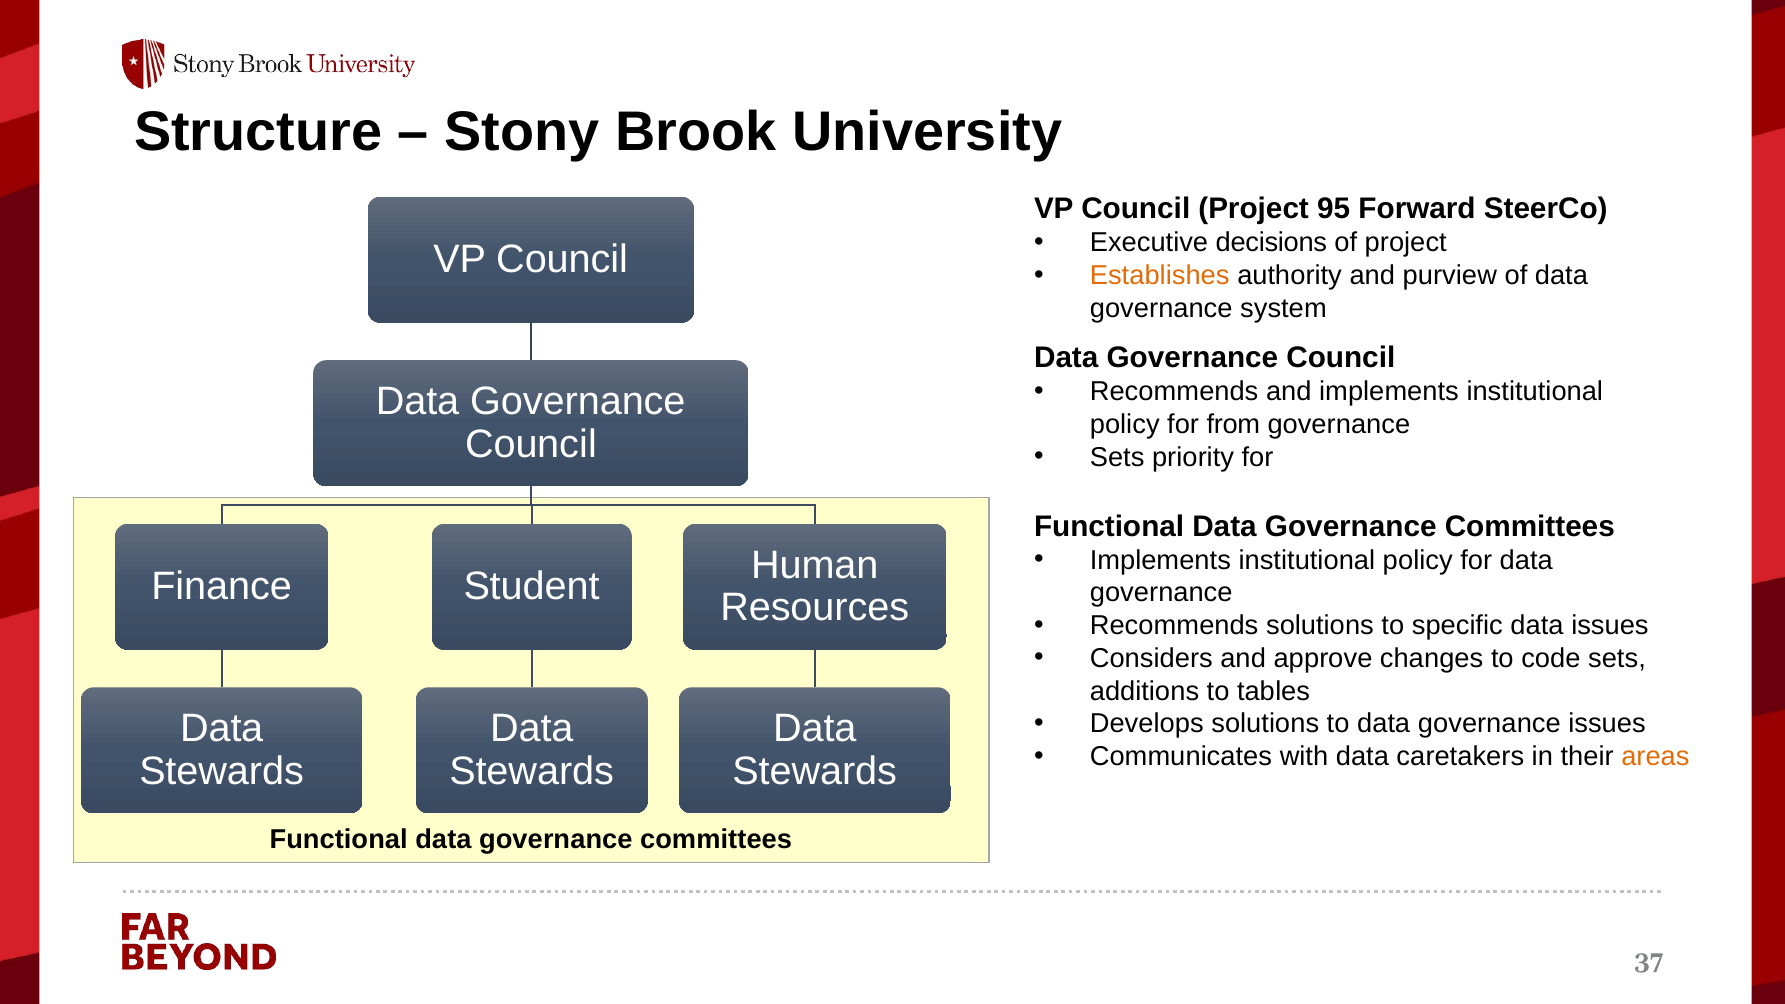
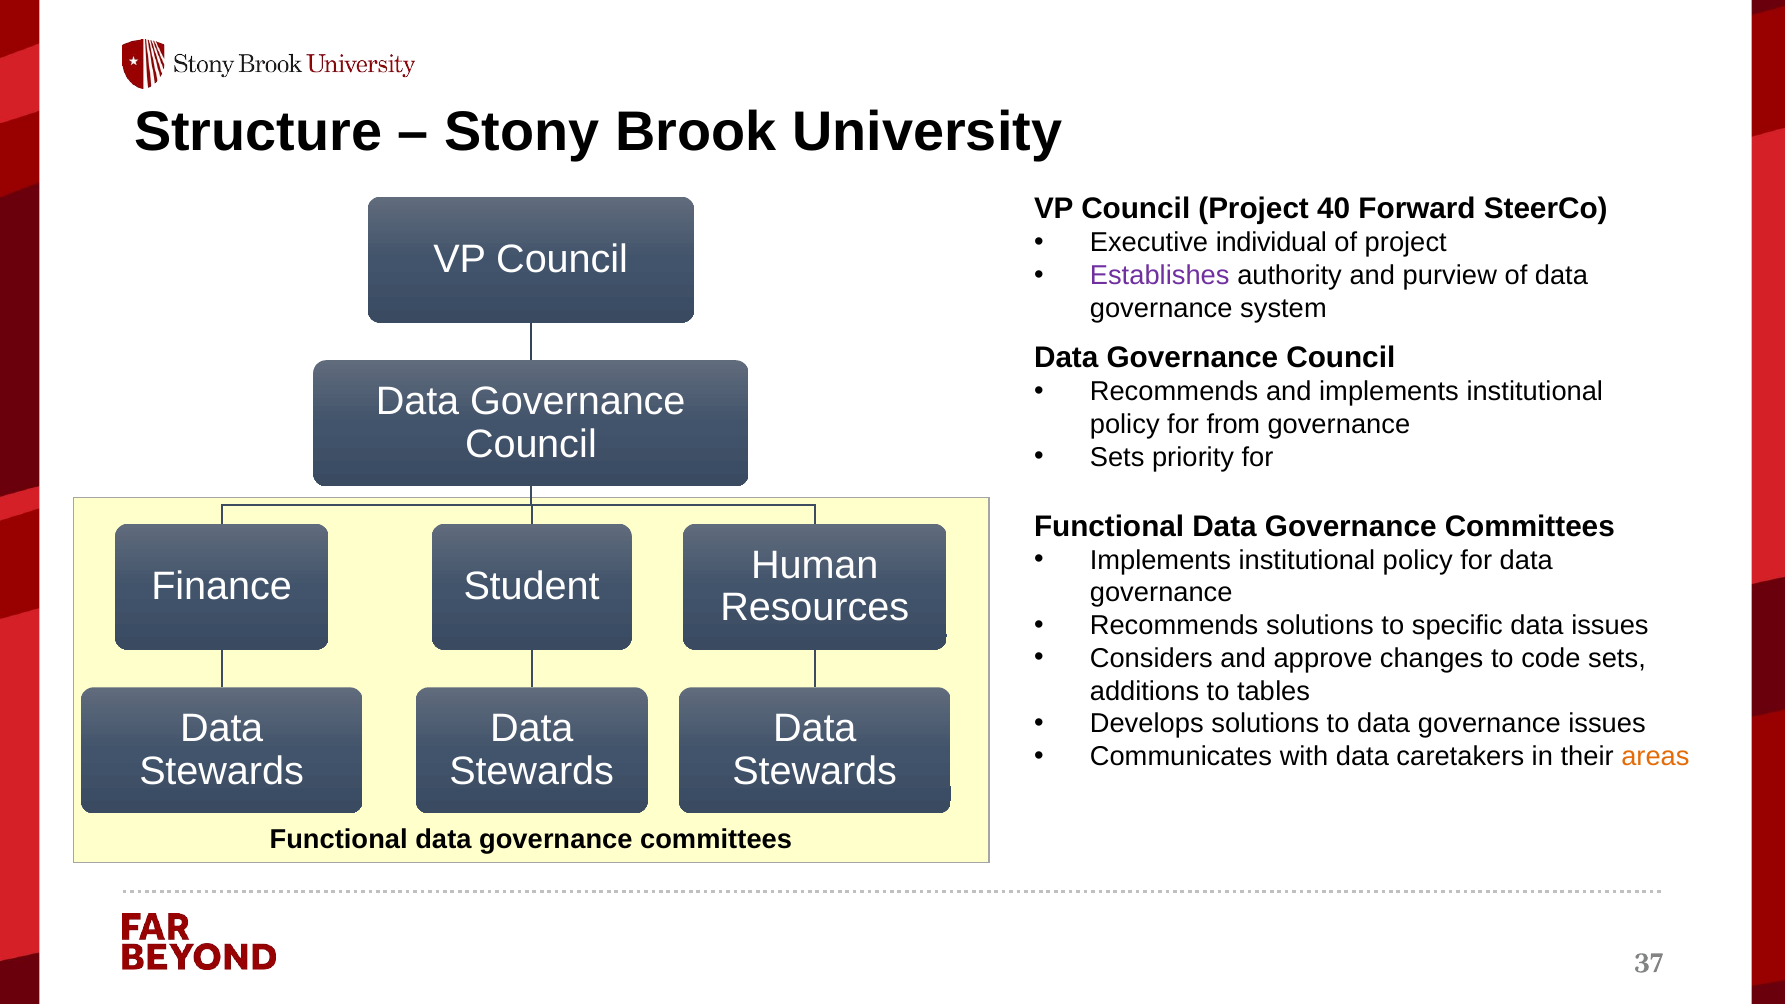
95: 95 -> 40 (1334, 209)
decisions: decisions -> individual (1271, 243)
Establishes colour: orange -> purple (1160, 276)
